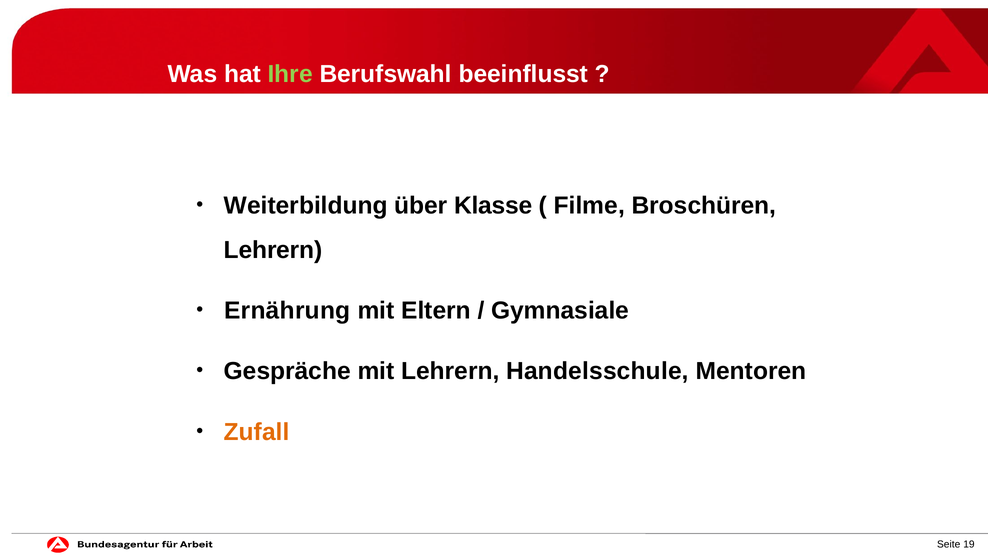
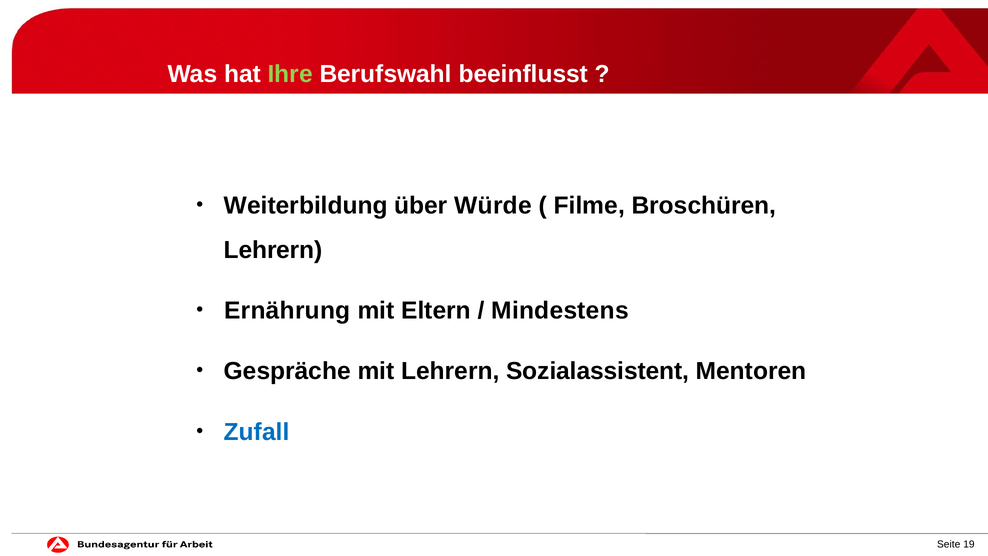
Klasse: Klasse -> Würde (493, 206)
Gymnasiale: Gymnasiale -> Mindestens (560, 310)
Handelsschule: Handelsschule -> Sozialassistent (598, 371)
Zufall colour: orange -> blue (257, 432)
